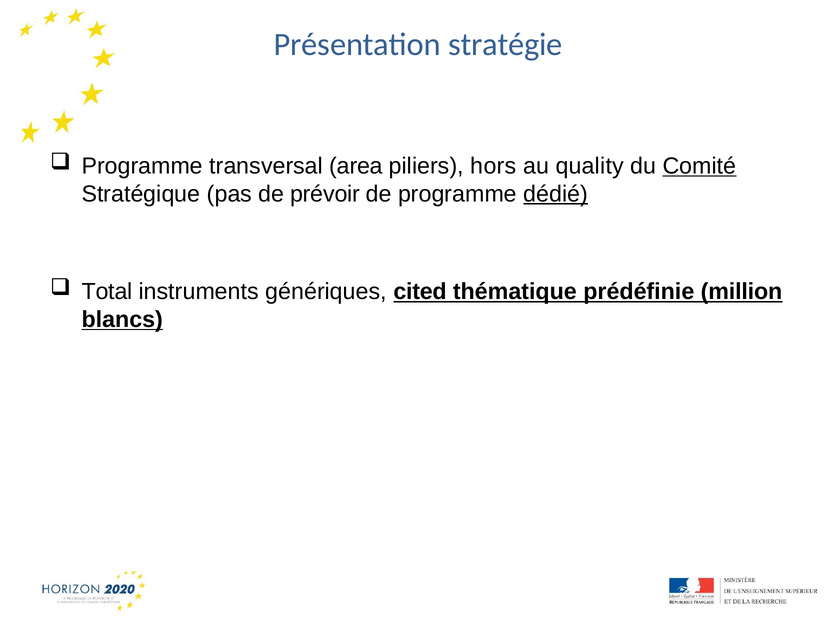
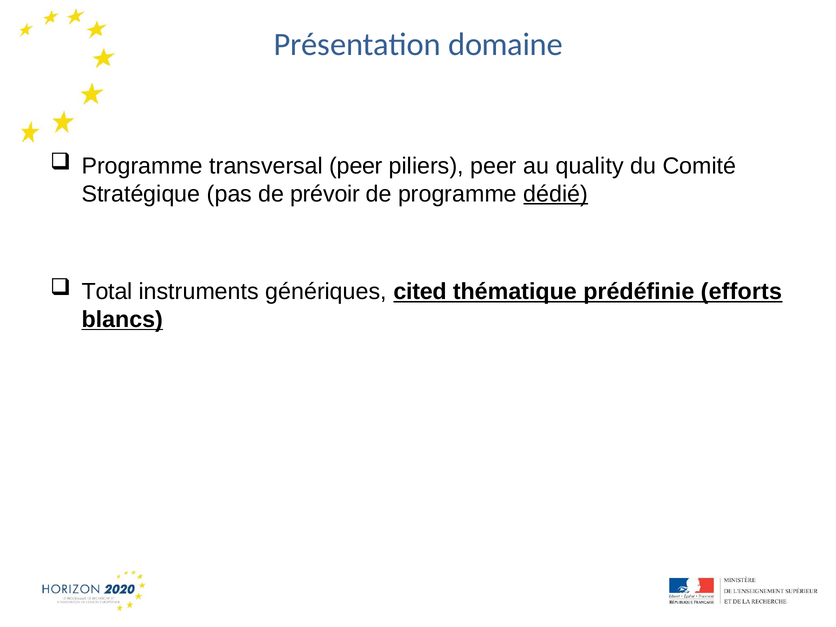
stratégie: stratégie -> domaine (505, 45)
transversal area: area -> peer (356, 166)
piliers hors: hors -> peer (493, 166)
Comité underline: present -> none (699, 166)
million: million -> efforts (741, 291)
